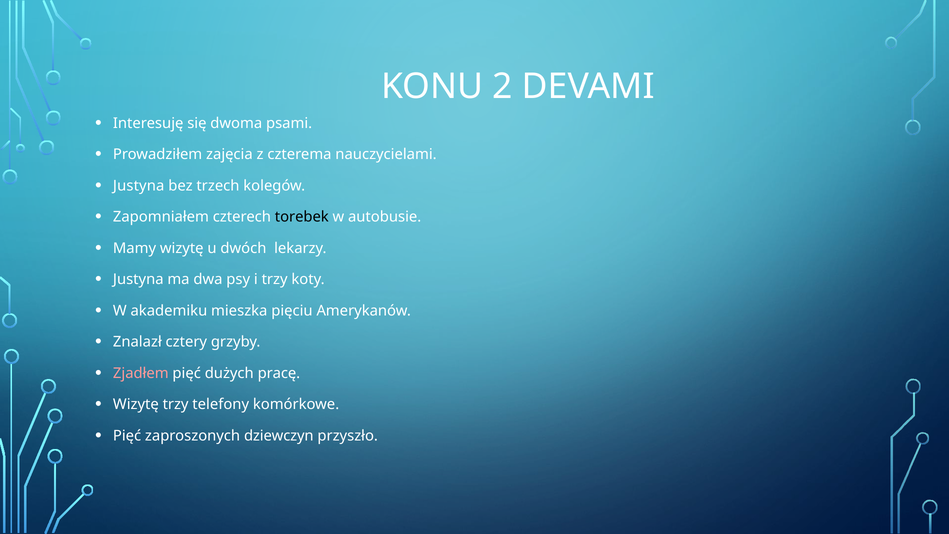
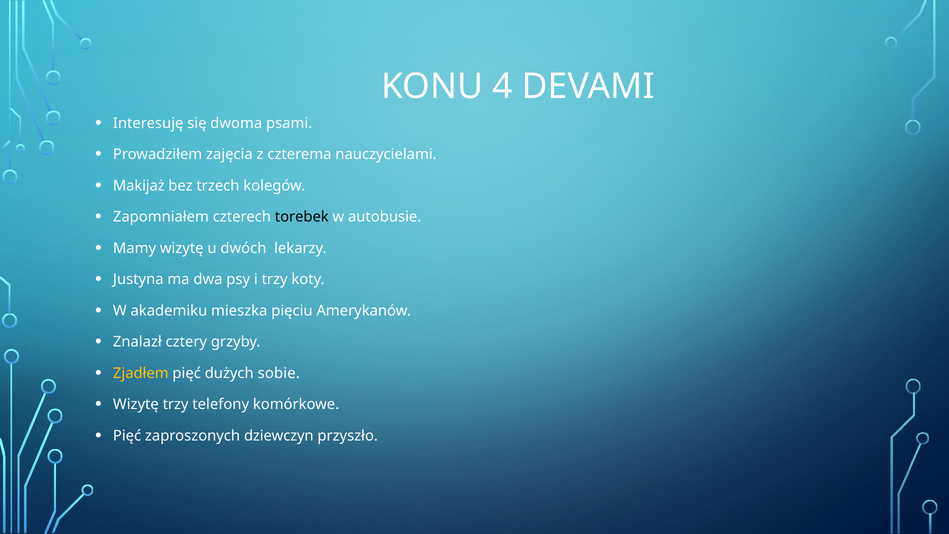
2: 2 -> 4 (503, 87)
Justyna: Justyna -> Makijaż (139, 186)
Zjadłem colour: pink -> yellow (141, 373)
pracę: pracę -> sobie (279, 373)
